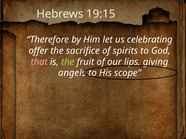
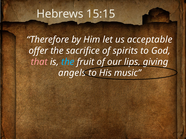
19:15: 19:15 -> 15:15 (101, 14)
celebrating: celebrating -> acceptable (150, 40)
the colour: light green -> light blue (68, 62)
scope: scope -> music (128, 73)
